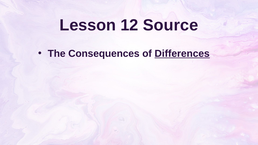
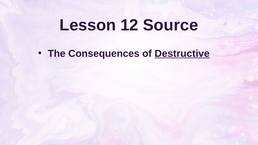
Differences: Differences -> Destructive (182, 54)
